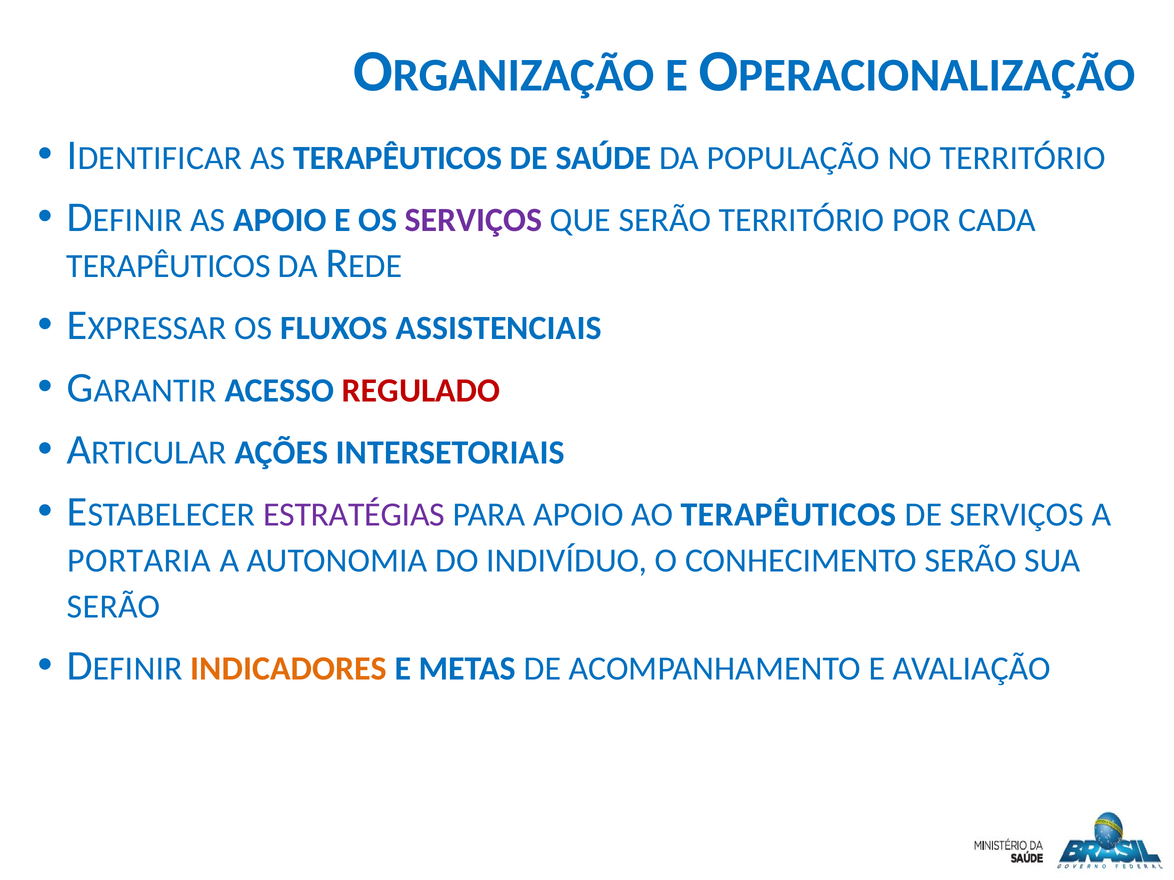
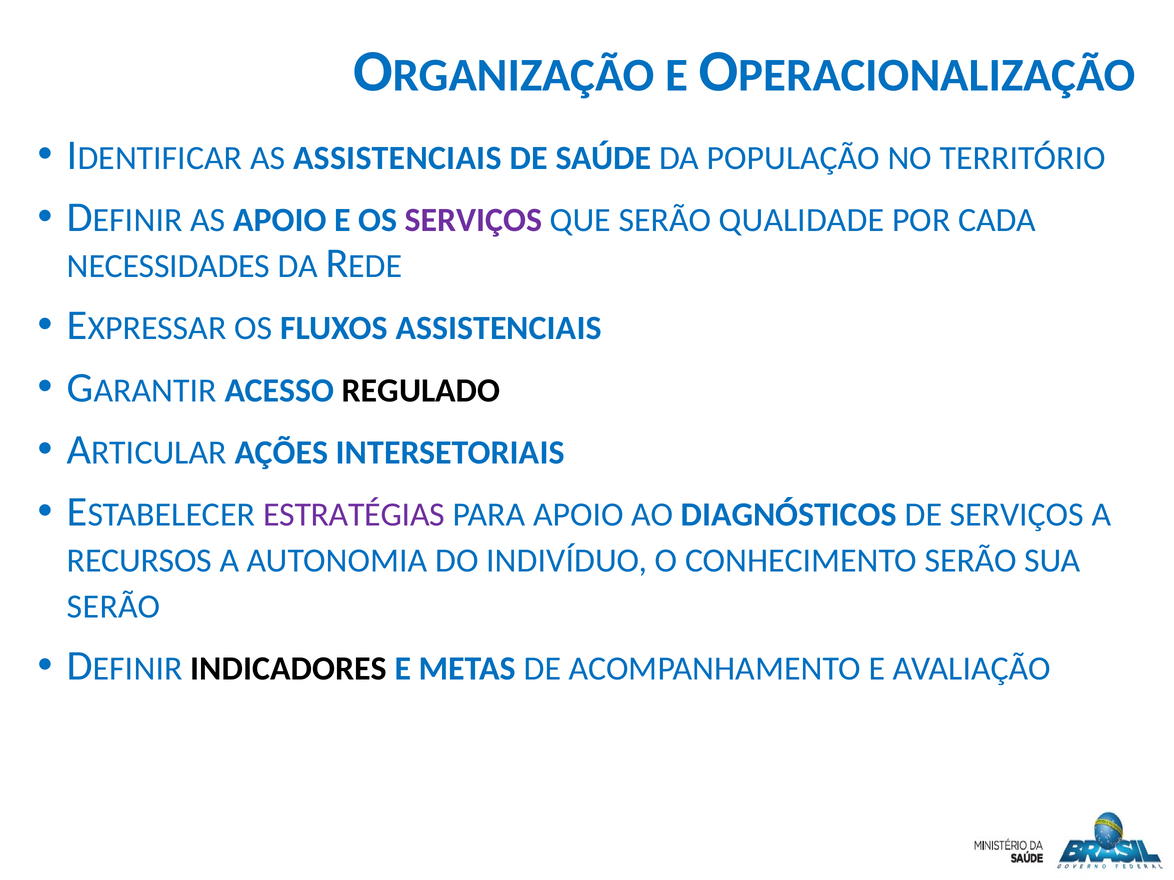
AS TERAPÊUTICOS: TERAPÊUTICOS -> ASSISTENCIAIS (397, 158)
SERÃO TERRITÓRIO: TERRITÓRIO -> QUALIDADE (801, 220)
TERAPÊUTICOS: TERAPÊUTICOS -> NECESSIDADES (169, 266)
REGULADO colour: red -> black (421, 391)
AO TERAPÊUTICOS: TERAPÊUTICOS -> DIAGNÓSTICOS (789, 515)
PORTARIA: PORTARIA -> RECURSOS (139, 561)
INDICADORES colour: orange -> black (289, 669)
